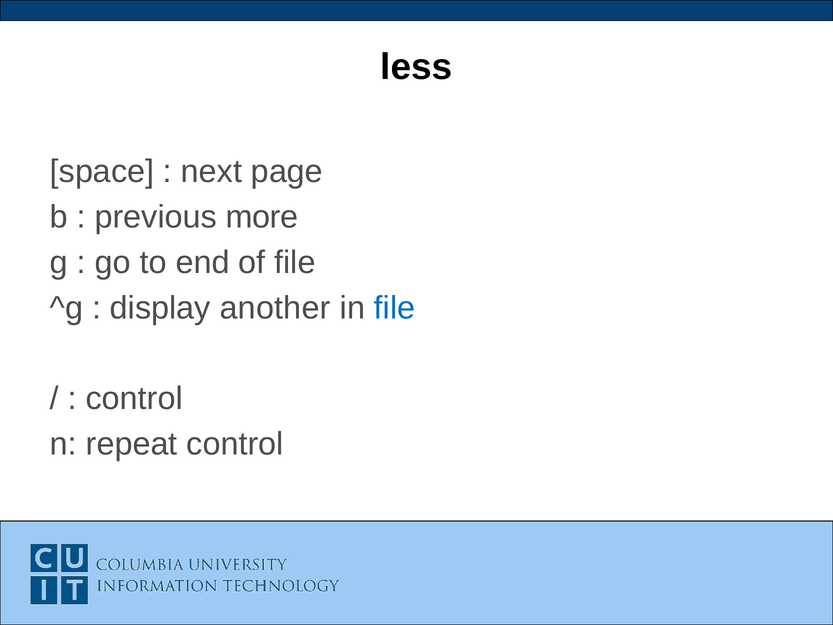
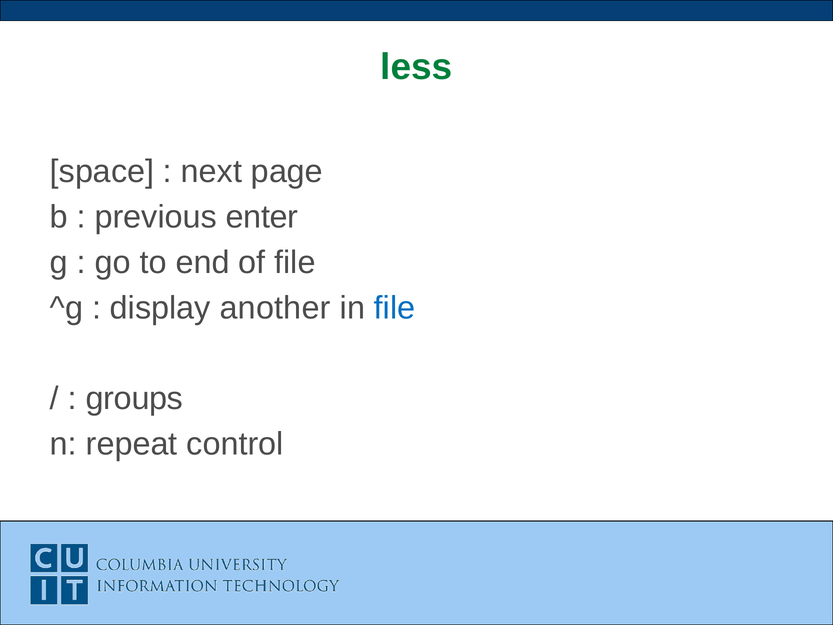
less colour: black -> green (416, 67)
more: more -> enter (262, 217)
control: control -> groups (134, 399)
